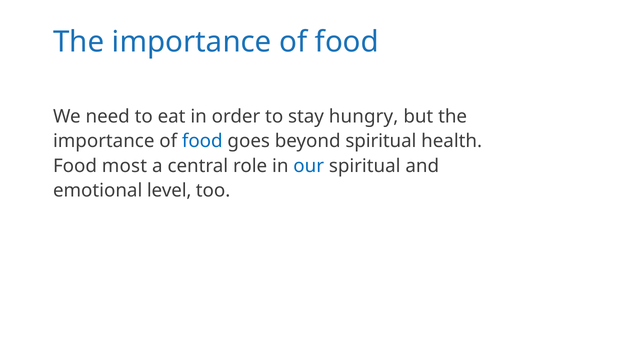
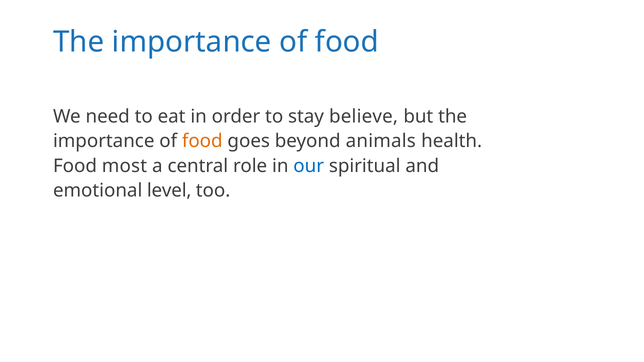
hungry: hungry -> believe (364, 116)
food colour: blue -> orange (202, 141)
beyond spiritual: spiritual -> animals (381, 141)
